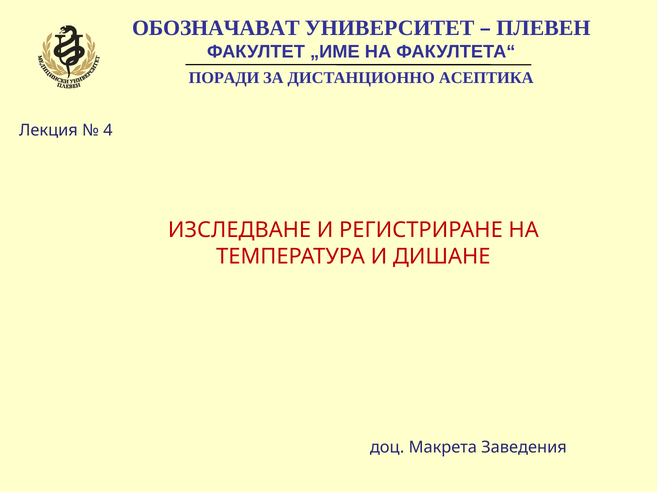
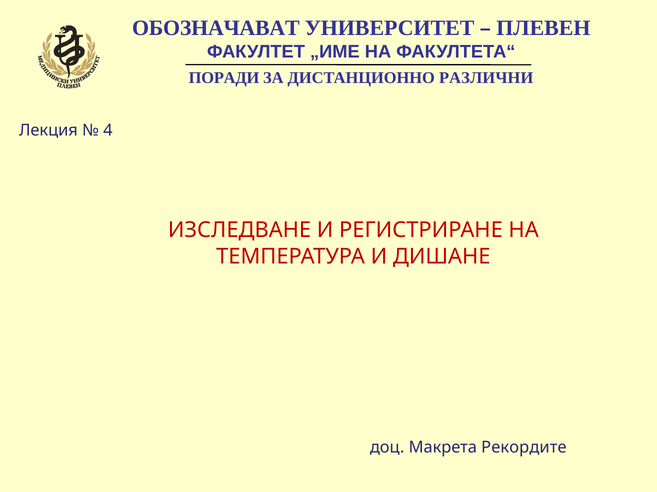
АСЕПТИКА: АСЕПТИКА -> РАЗЛИЧНИ (486, 78)
Заведения: Заведения -> Рекордите (524, 448)
